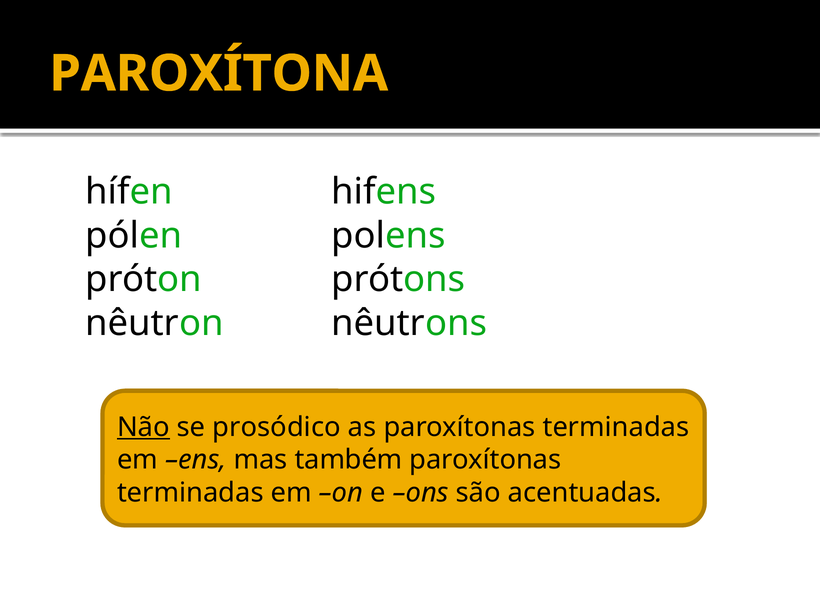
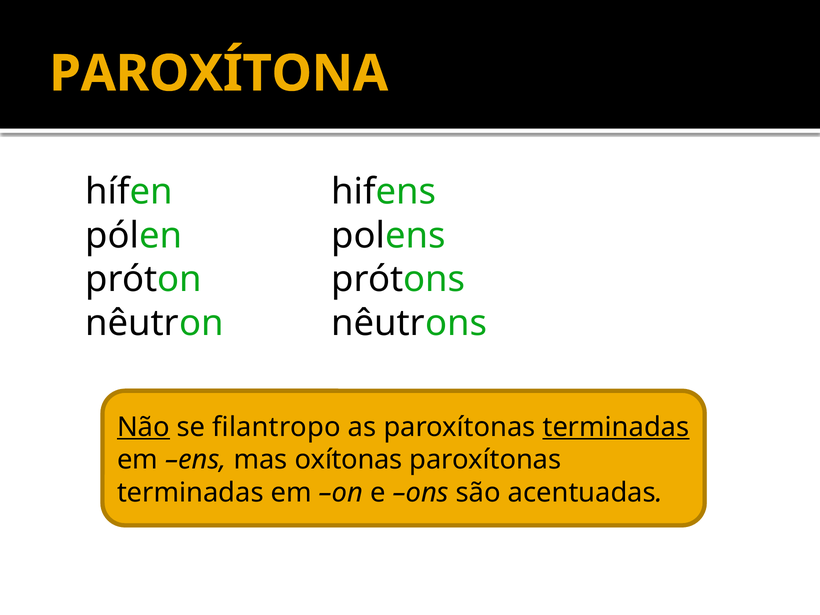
prosódico: prosódico -> filantropo (277, 427)
terminadas underline: none -> present (616, 427)
também: também -> oxítonas (349, 460)
